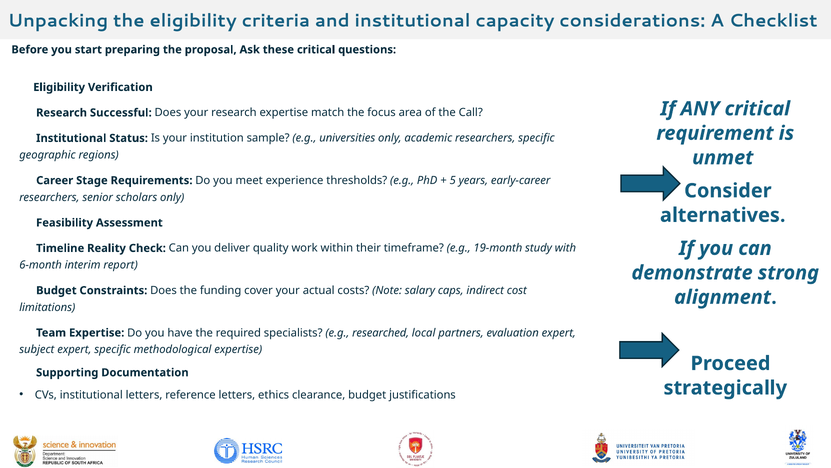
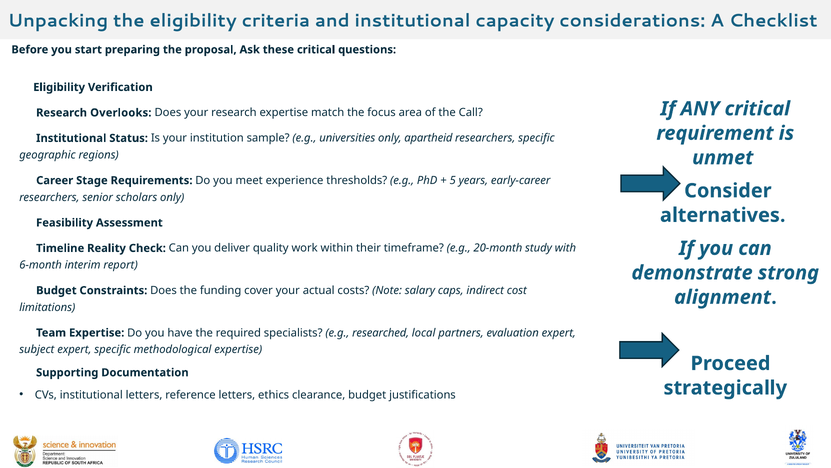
Successful: Successful -> Overlooks (121, 113)
academic: academic -> apartheid (428, 138)
19-month: 19-month -> 20-month (498, 248)
